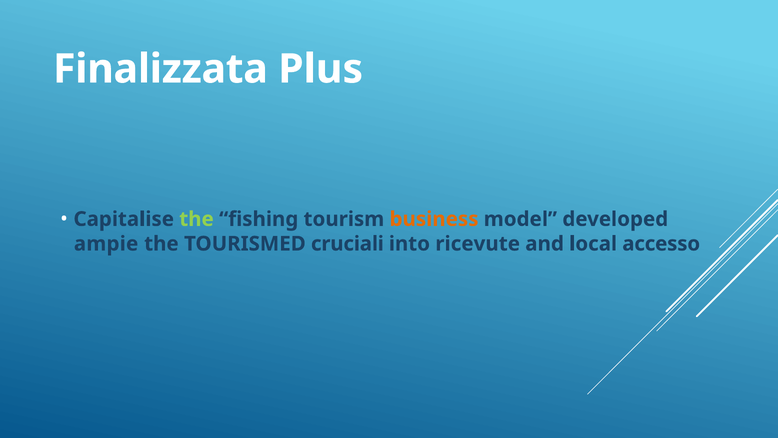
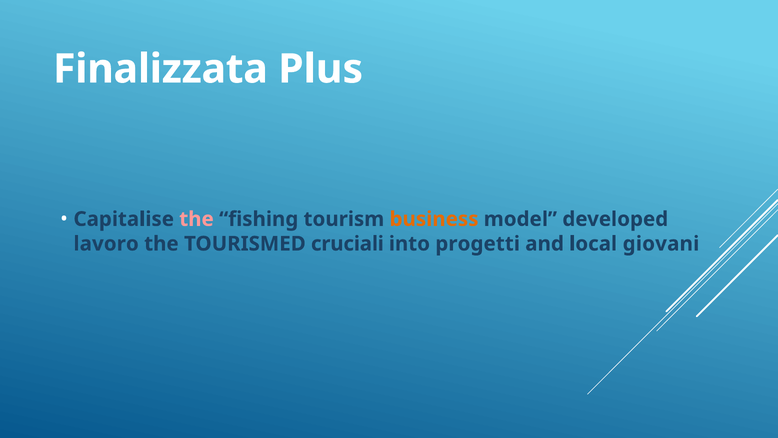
the colour: light green -> pink (197, 219)
ampie: ampie -> lavoro (106, 244)
ricevute: ricevute -> progetti (478, 244)
accesso: accesso -> giovani (661, 244)
